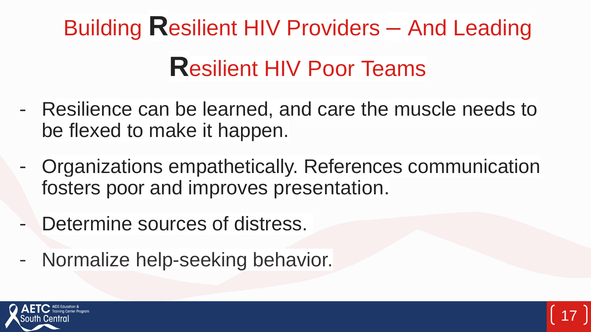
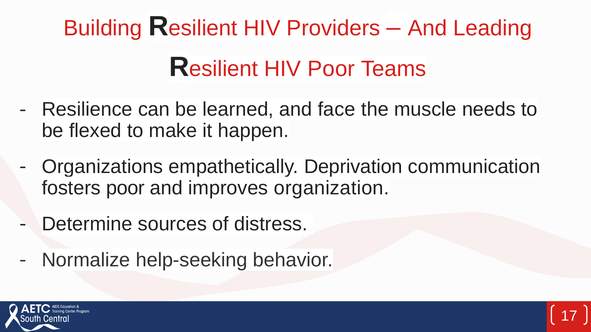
care: care -> face (337, 110)
References: References -> Deprivation (353, 167)
presentation: presentation -> organization (332, 188)
